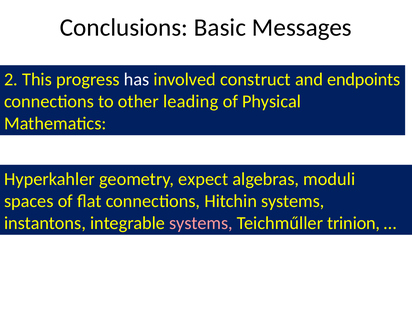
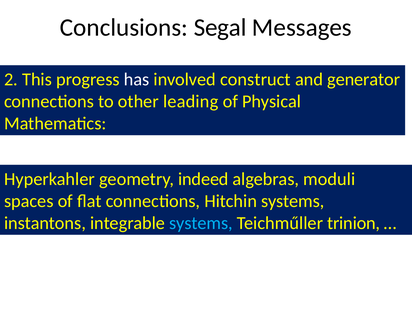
Basic: Basic -> Segal (220, 28)
endpoints: endpoints -> generator (364, 80)
expect: expect -> indeed (203, 179)
systems colour: pink -> light blue (201, 223)
